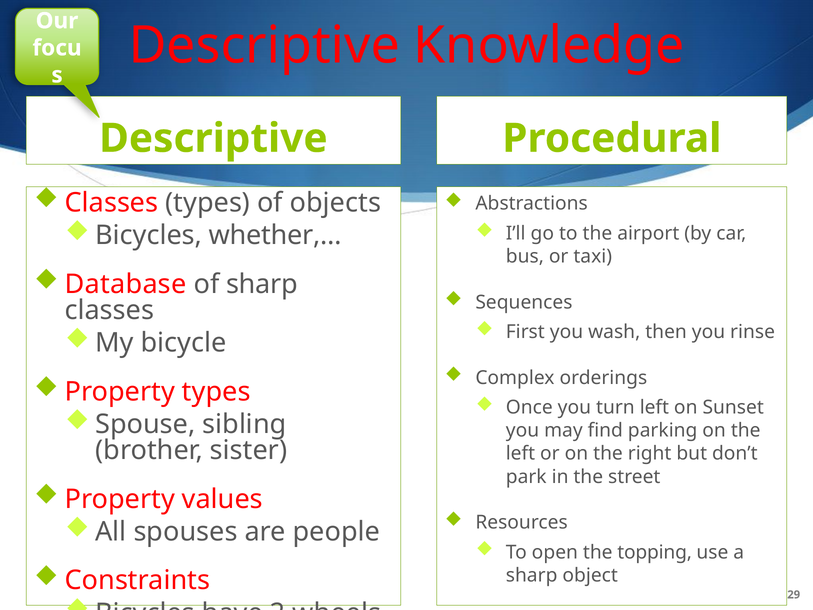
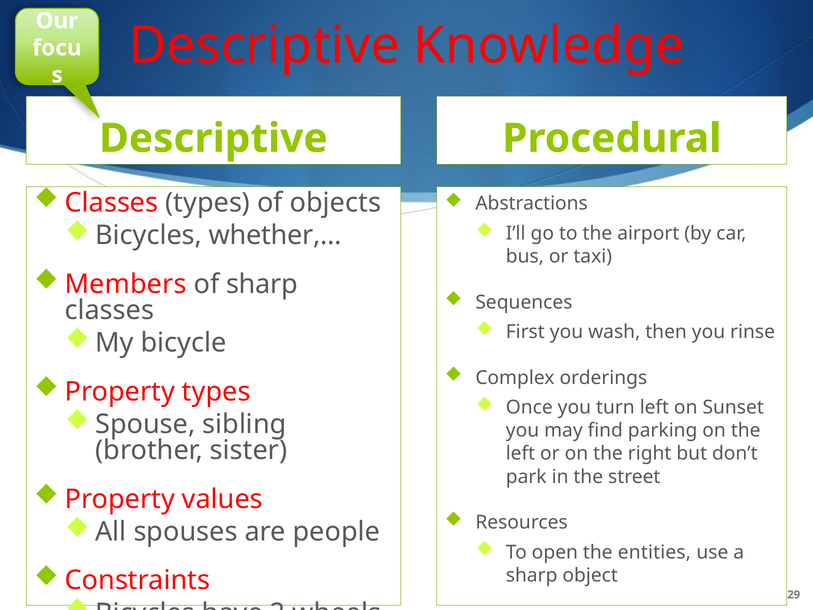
Database: Database -> Members (126, 284)
topping: topping -> entities (654, 552)
